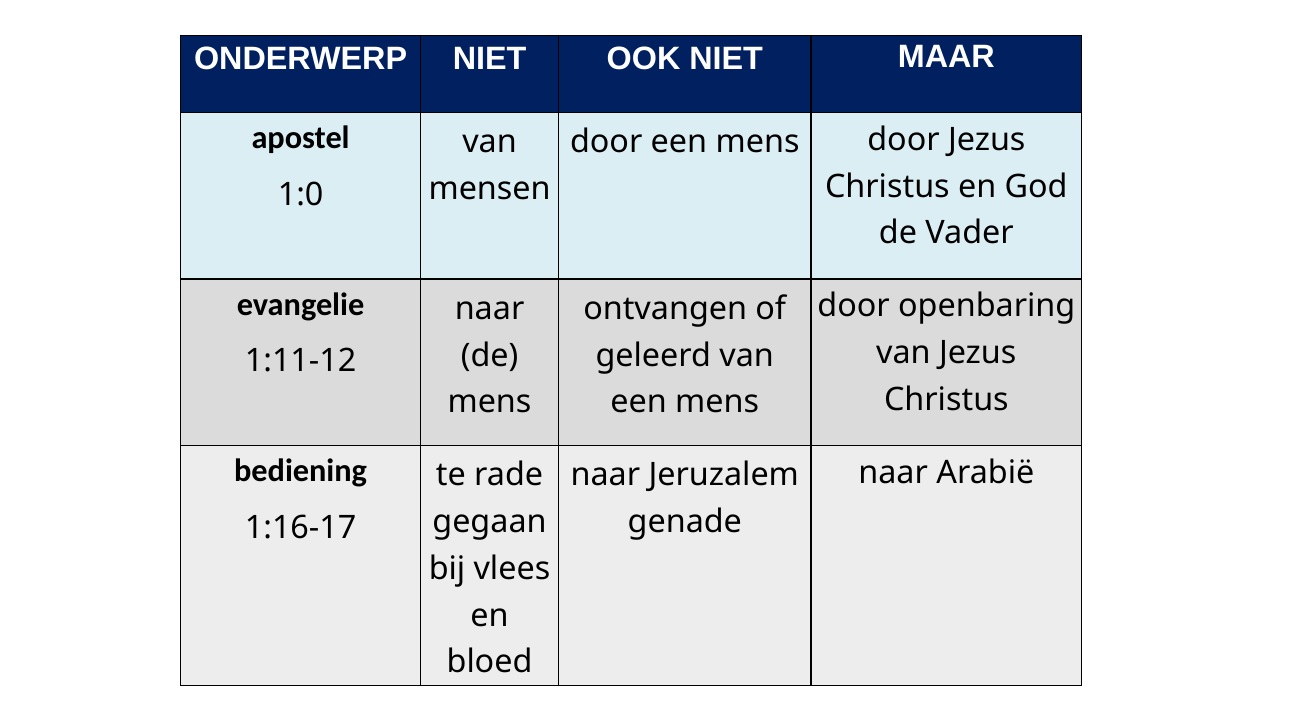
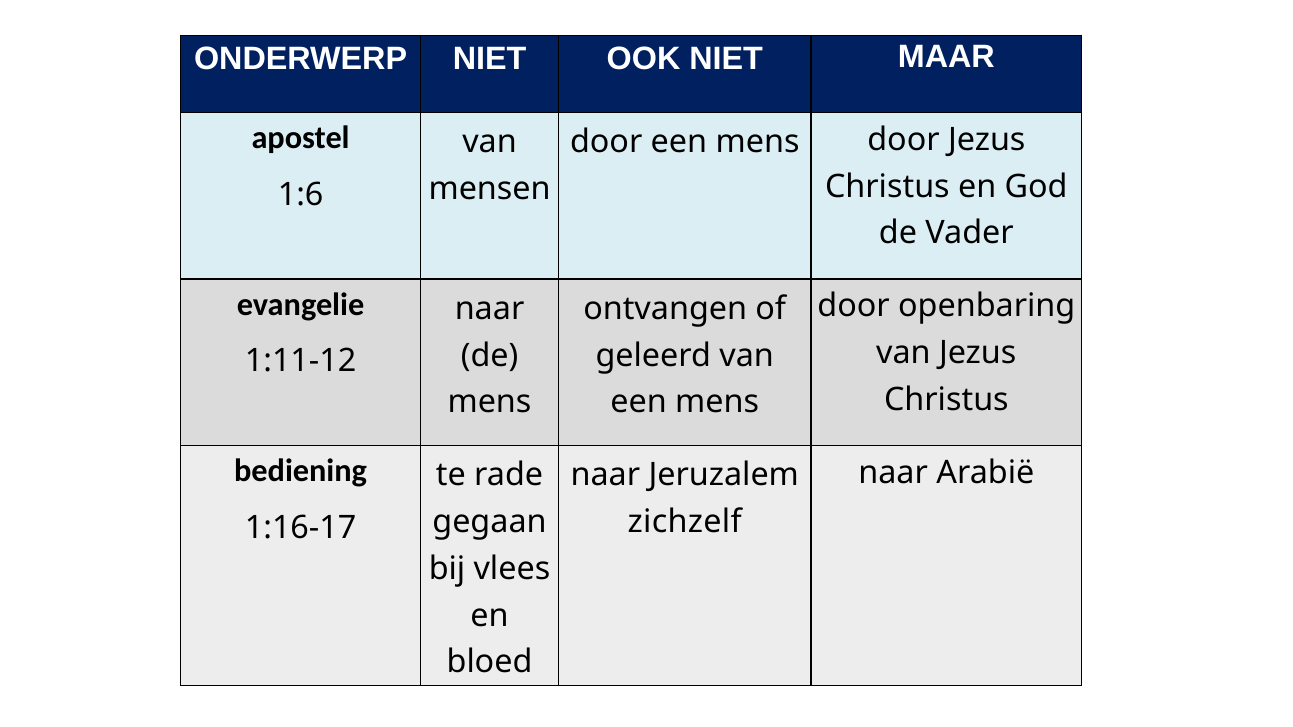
1:0: 1:0 -> 1:6 (301, 195)
genade: genade -> zichzelf (685, 522)
